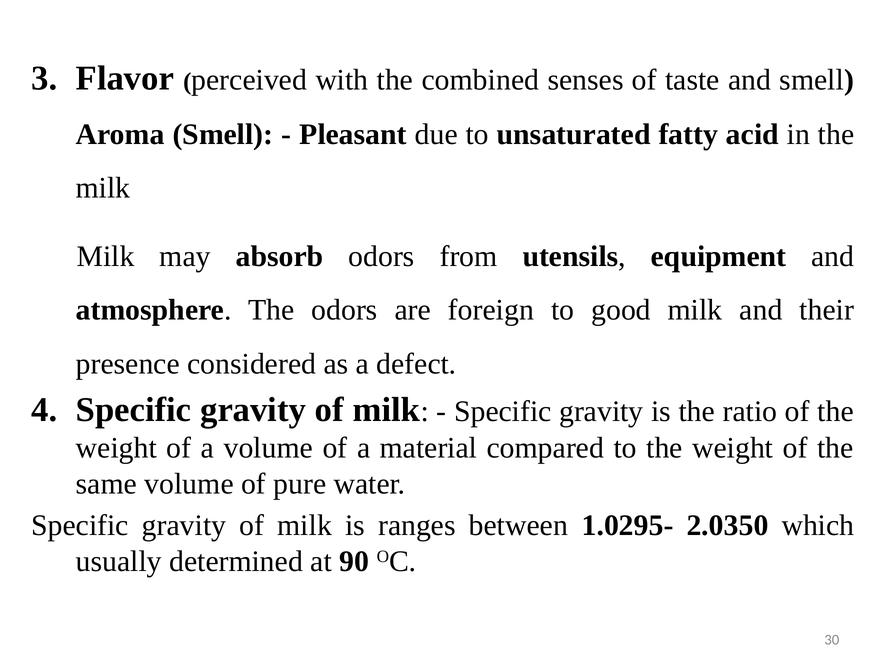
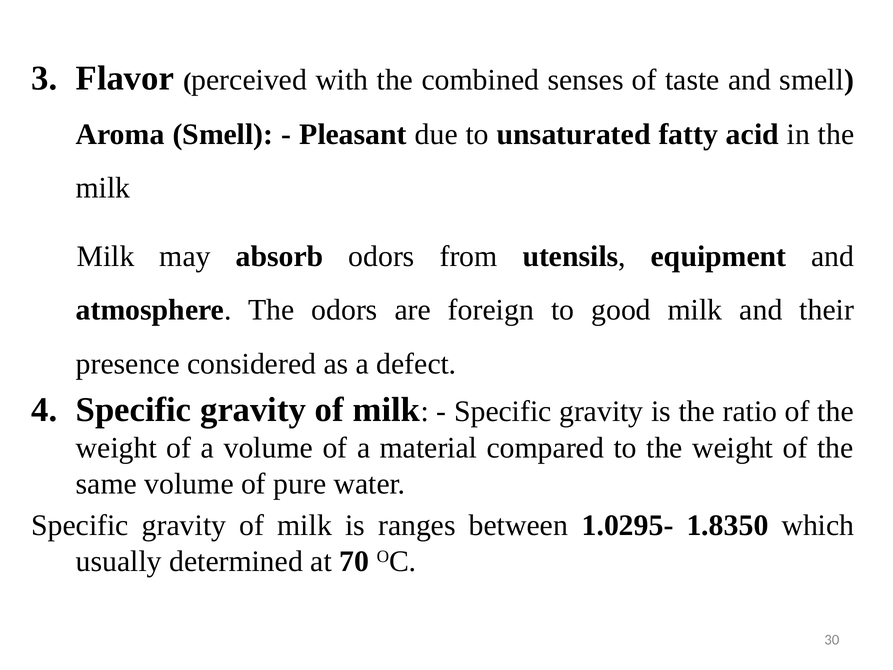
2.0350: 2.0350 -> 1.8350 (728, 525)
90: 90 -> 70 (354, 561)
